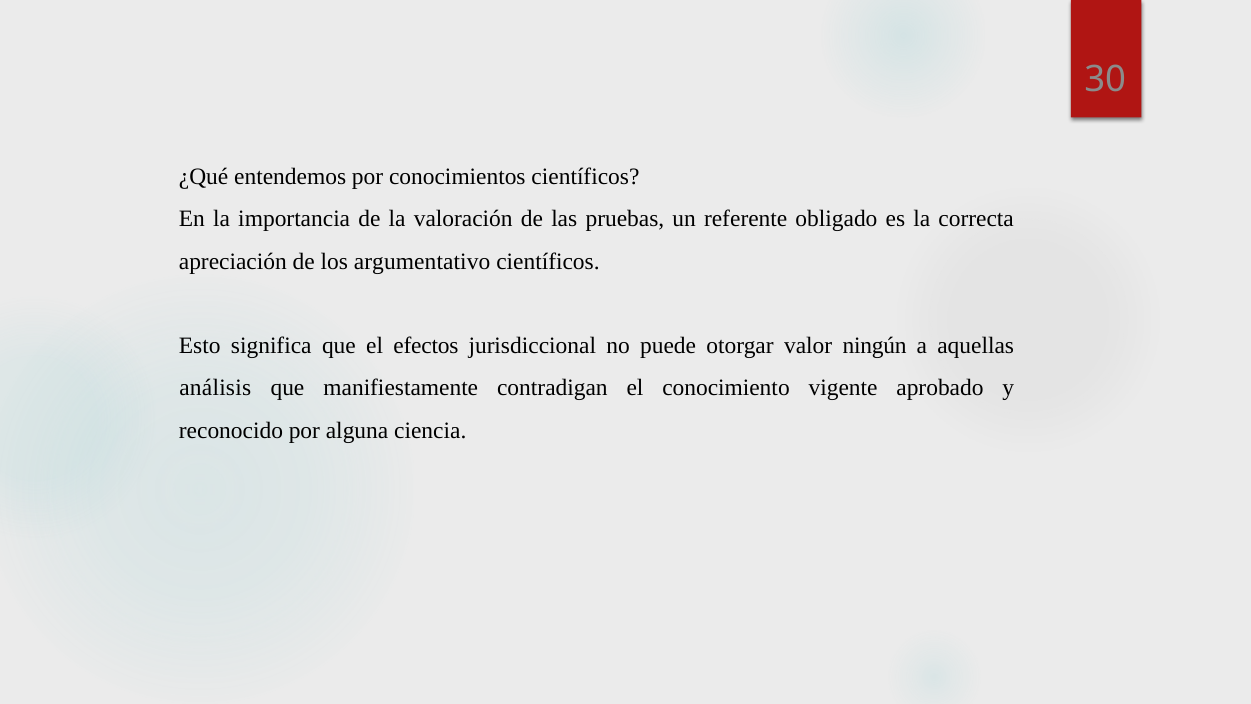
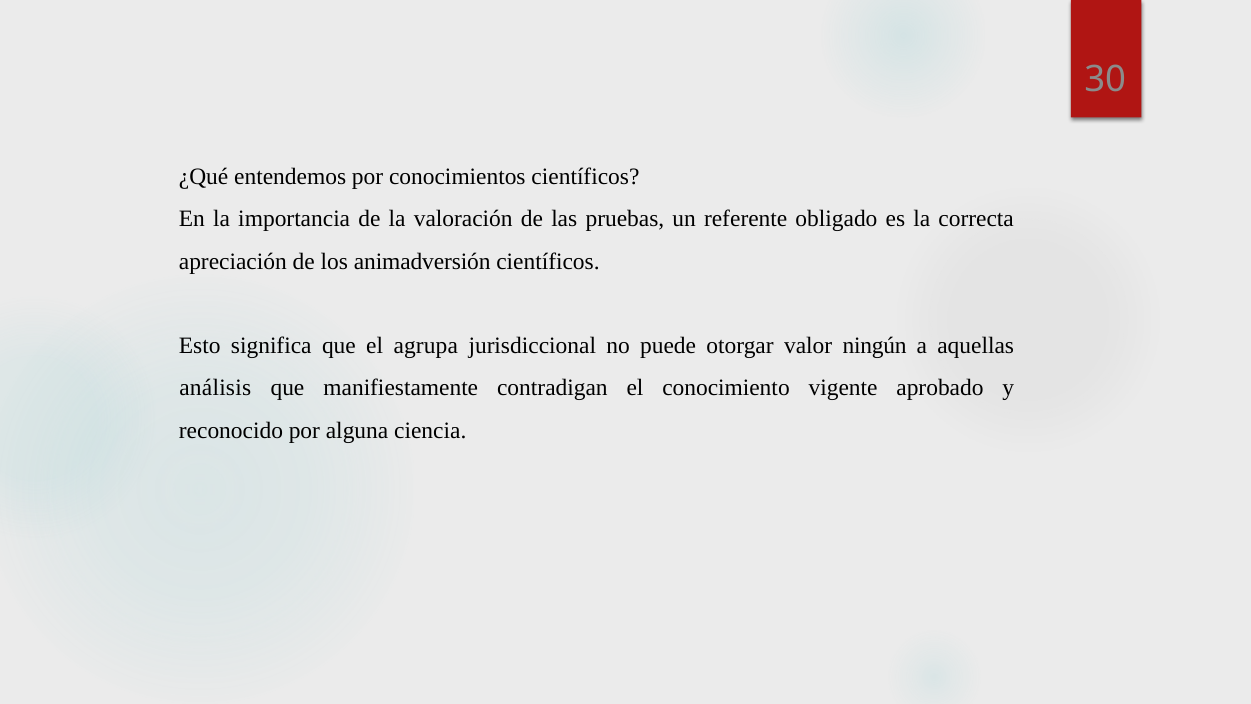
argumentativo: argumentativo -> animadversión (422, 261)
efectos: efectos -> agrupa (426, 346)
